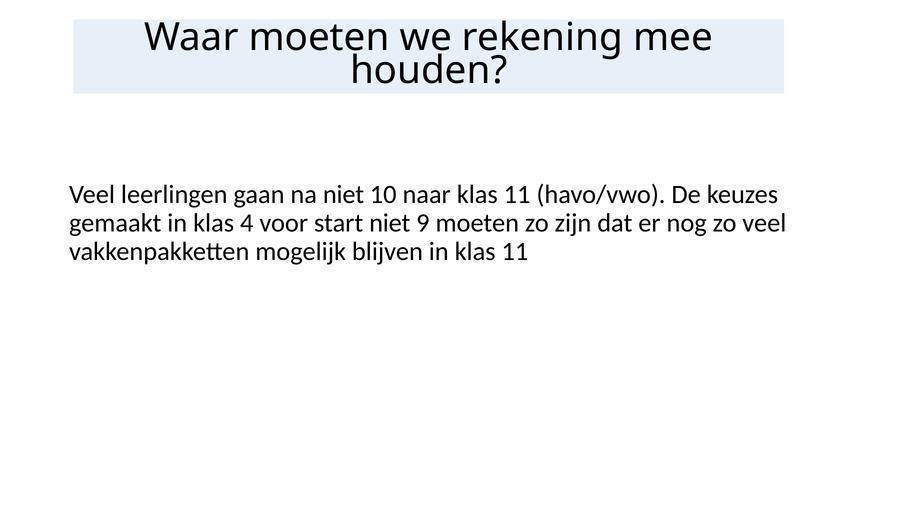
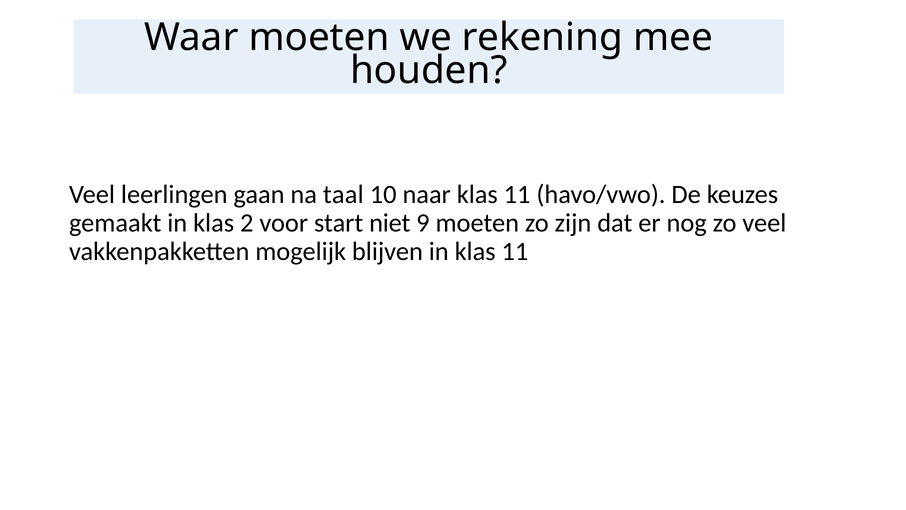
na niet: niet -> taal (343, 194)
4: 4 -> 2 (247, 223)
